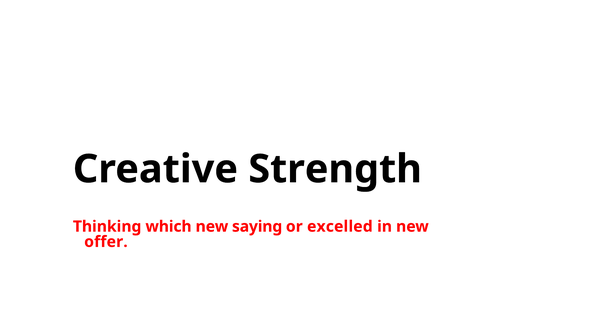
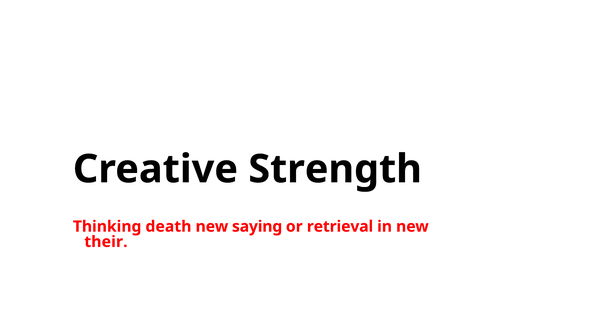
which: which -> death (168, 226)
excelled: excelled -> retrieval (340, 226)
offer: offer -> their (106, 242)
